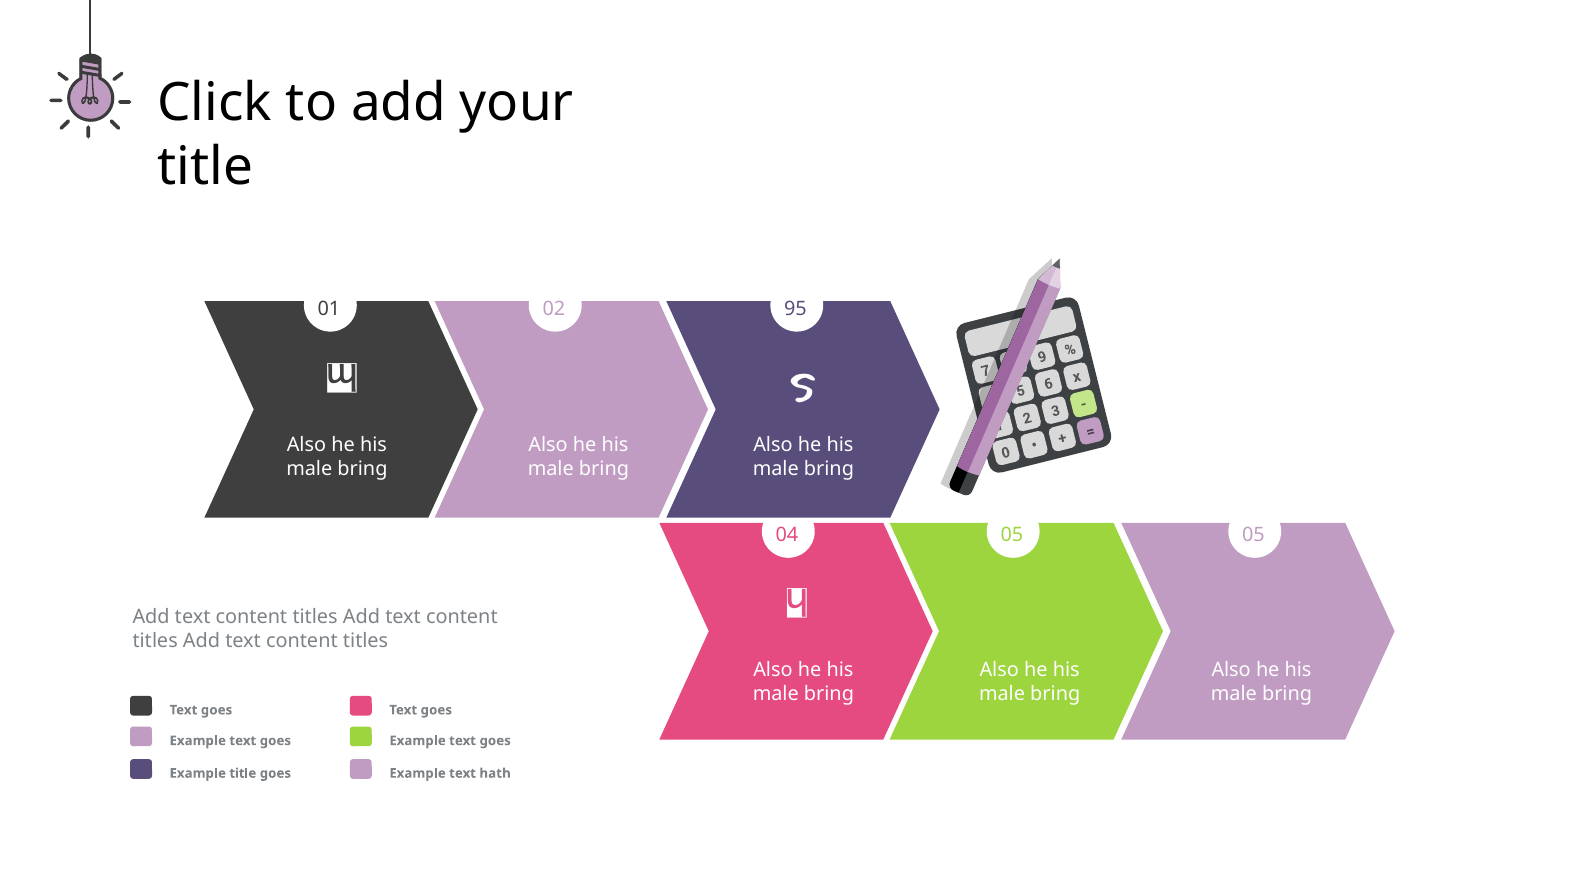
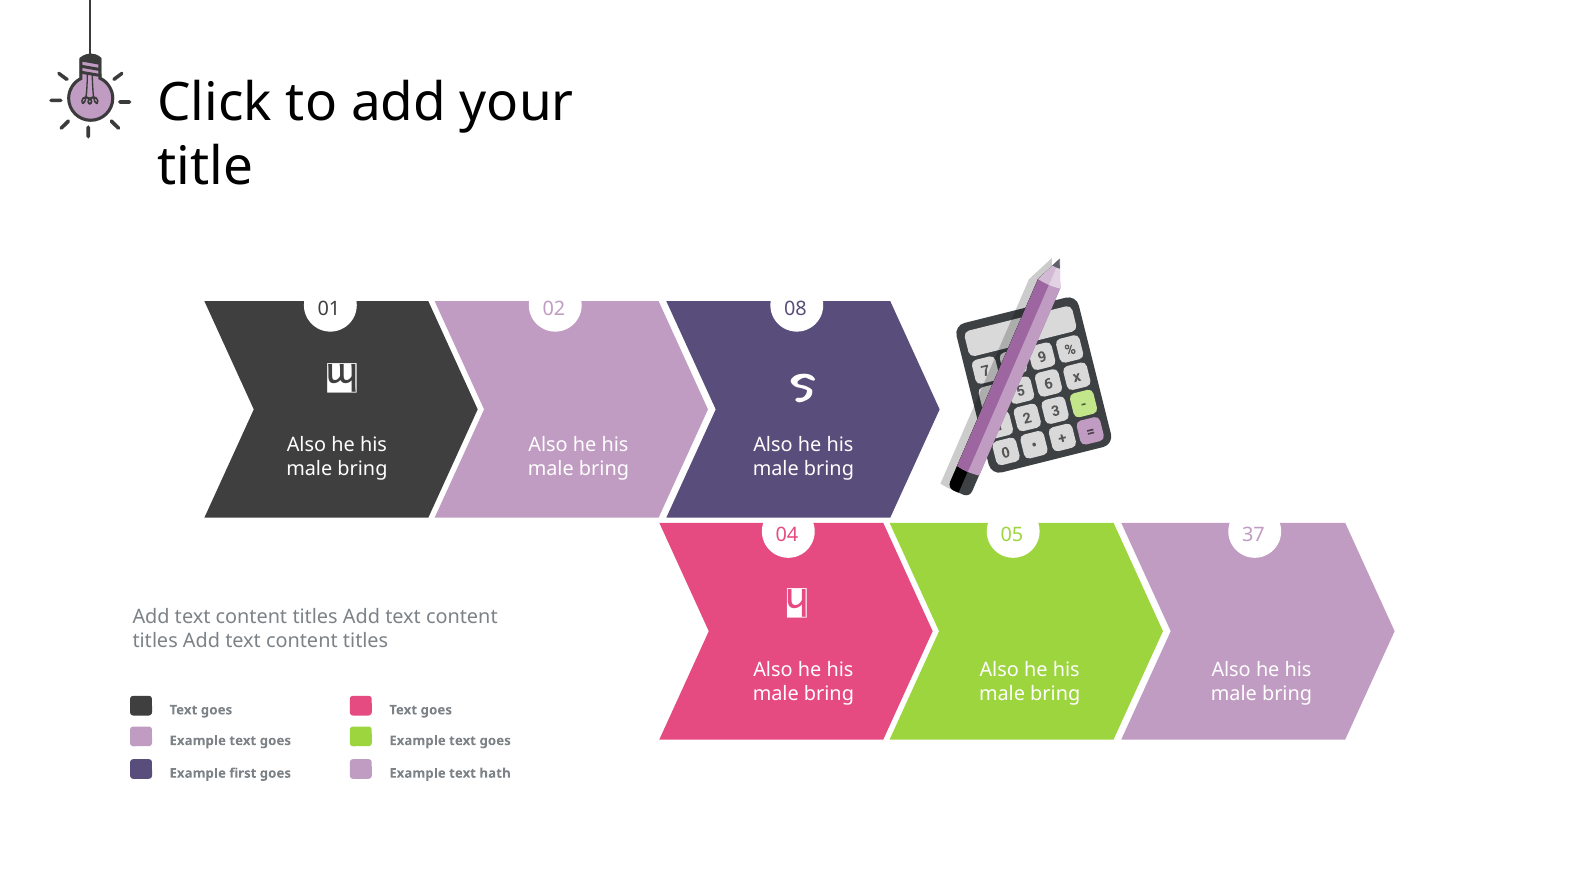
95: 95 -> 08 (795, 309)
05 05: 05 -> 37 (1253, 535)
Example title: title -> first (243, 774)
